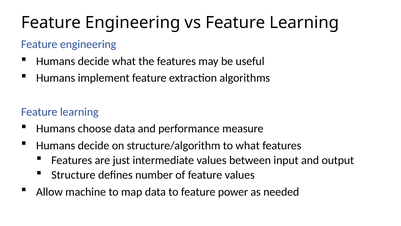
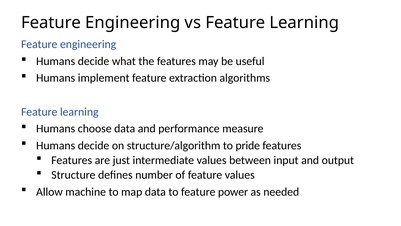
to what: what -> pride (248, 145)
